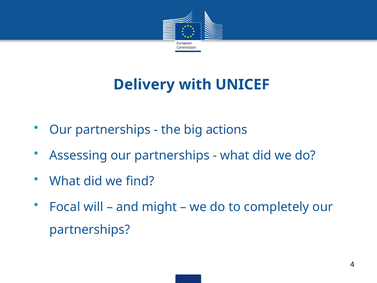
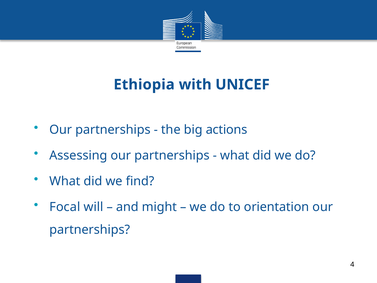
Delivery: Delivery -> Ethiopia (144, 84)
completely: completely -> orientation (277, 207)
